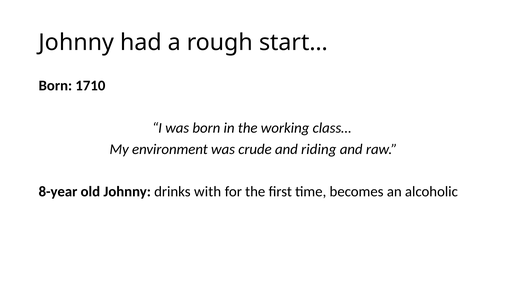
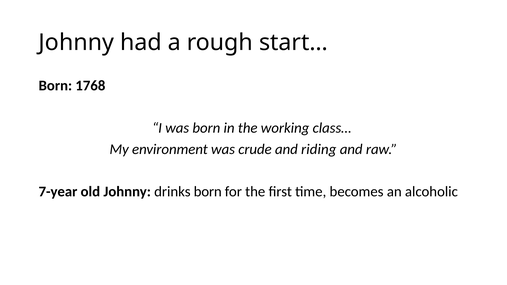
1710: 1710 -> 1768 (90, 86)
8-year: 8-year -> 7-year (58, 192)
drinks with: with -> born (208, 192)
